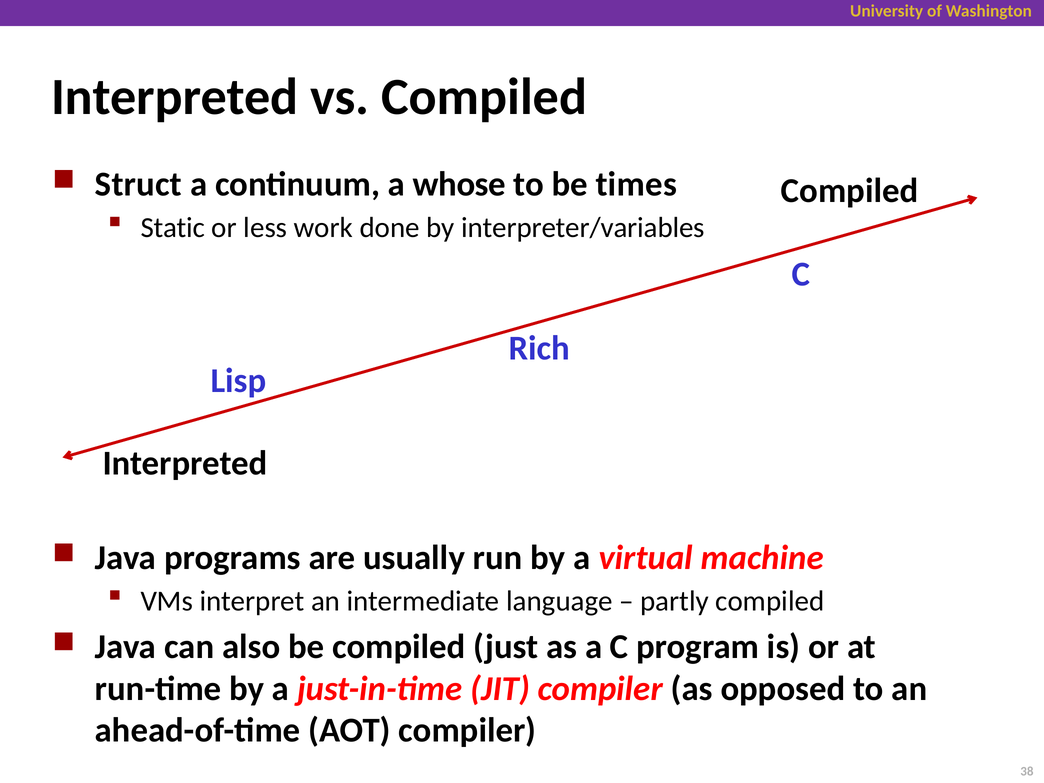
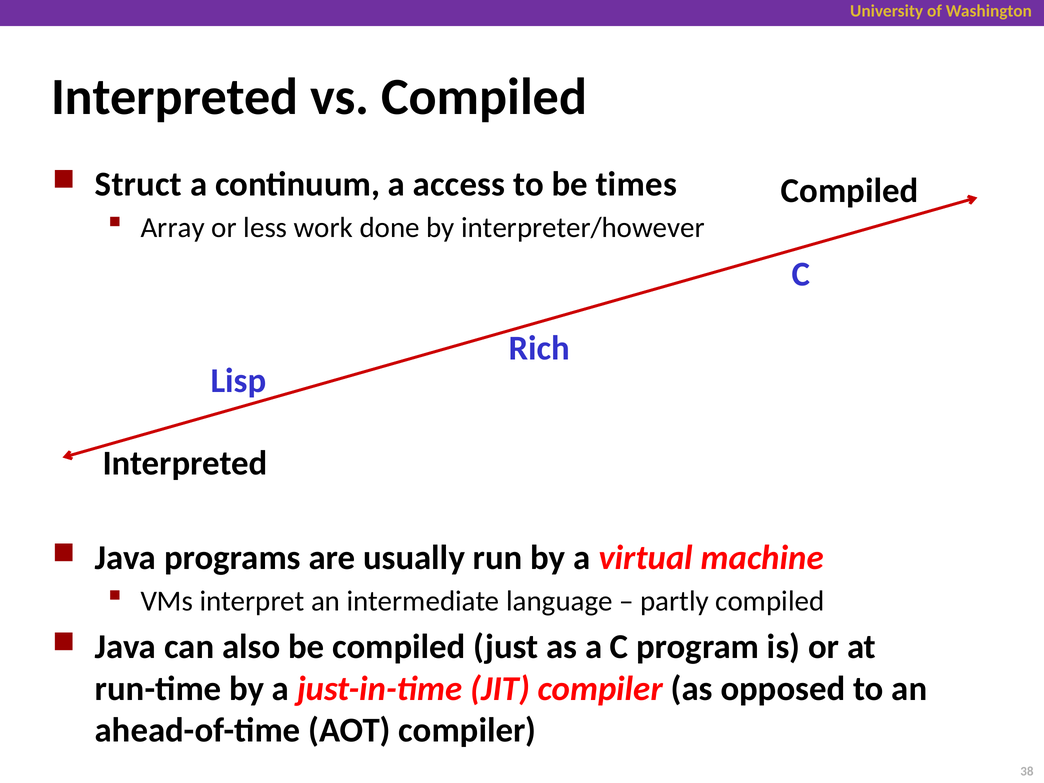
whose: whose -> access (459, 184)
Static: Static -> Array (173, 228)
interpreter/variables: interpreter/variables -> interpreter/however (583, 228)
